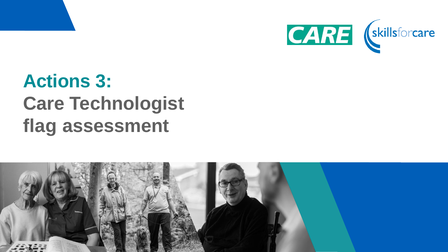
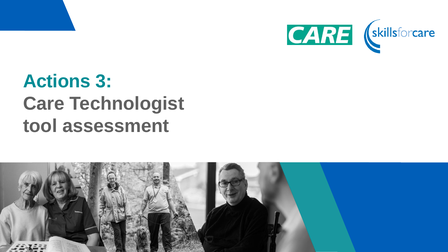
flag: flag -> tool (40, 126)
